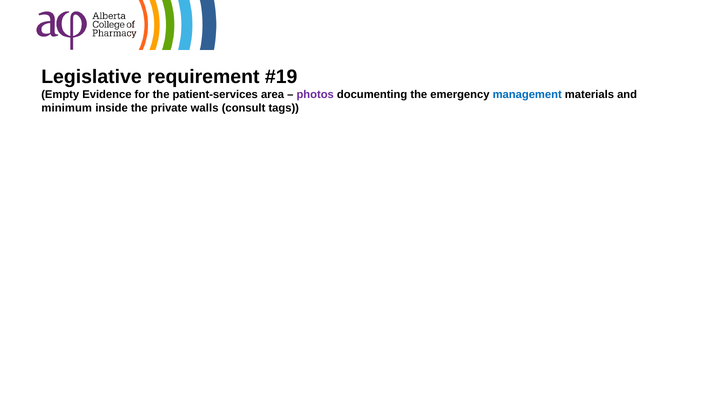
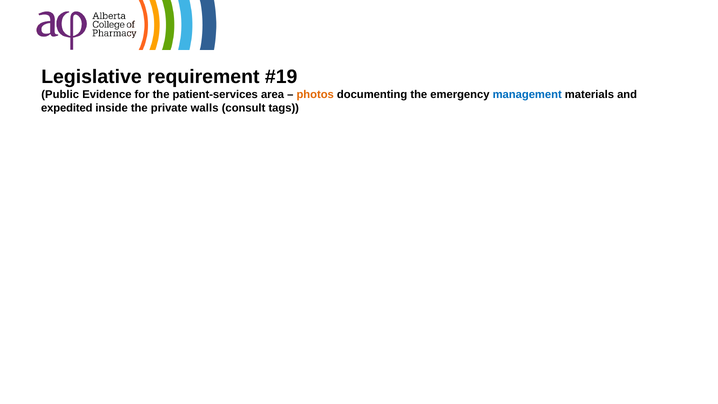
Empty: Empty -> Public (60, 94)
photos colour: purple -> orange (315, 94)
minimum: minimum -> expedited (67, 108)
